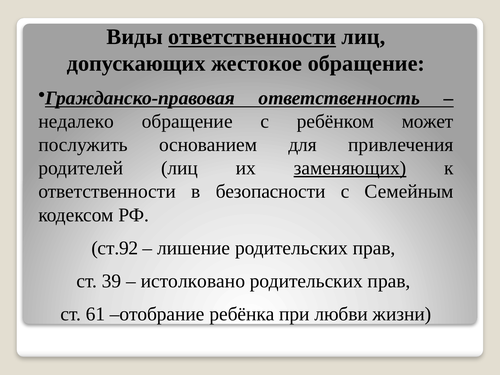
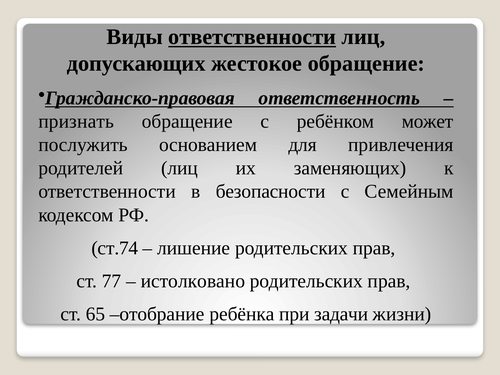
недалеко: недалеко -> признать (76, 122)
заменяющих underline: present -> none (350, 168)
ст.92: ст.92 -> ст.74 (115, 248)
39: 39 -> 77 (112, 281)
61: 61 -> 65 (95, 314)
любви: любви -> задачи (341, 314)
